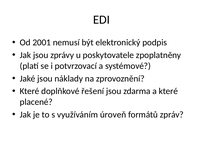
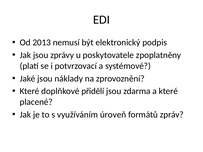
2001: 2001 -> 2013 (42, 43)
řešení: řešení -> přidělí (93, 91)
